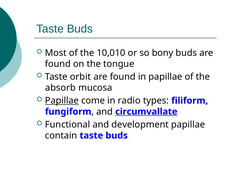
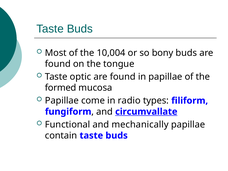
10,010: 10,010 -> 10,004 (111, 53)
orbit: orbit -> optic (80, 77)
absorb: absorb -> formed (61, 88)
Papillae underline: present -> none (62, 101)
development: development -> mechanically (140, 125)
